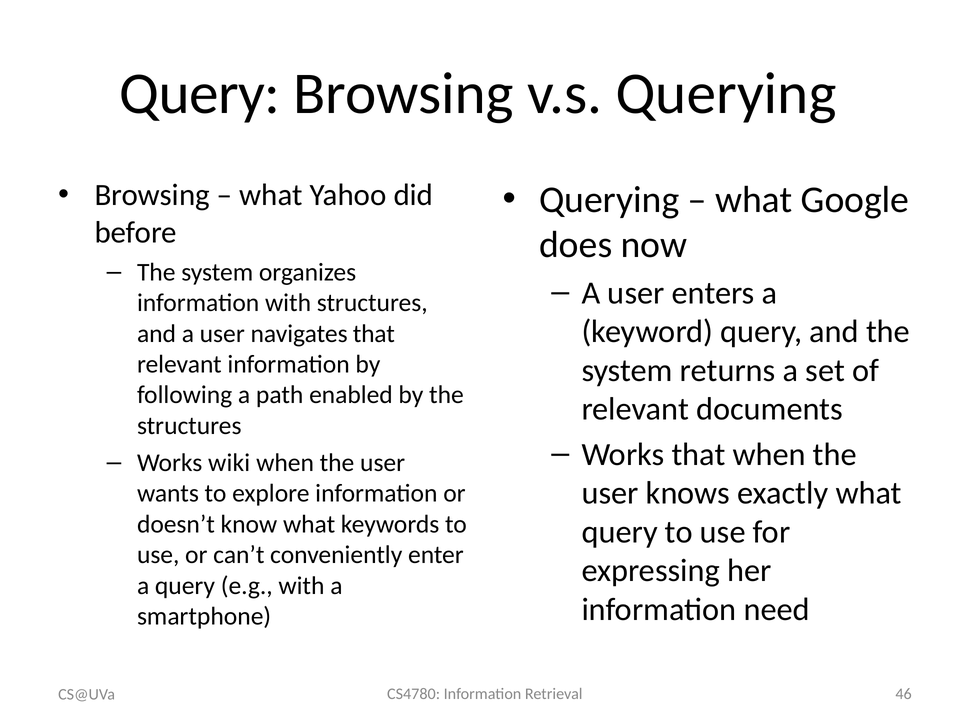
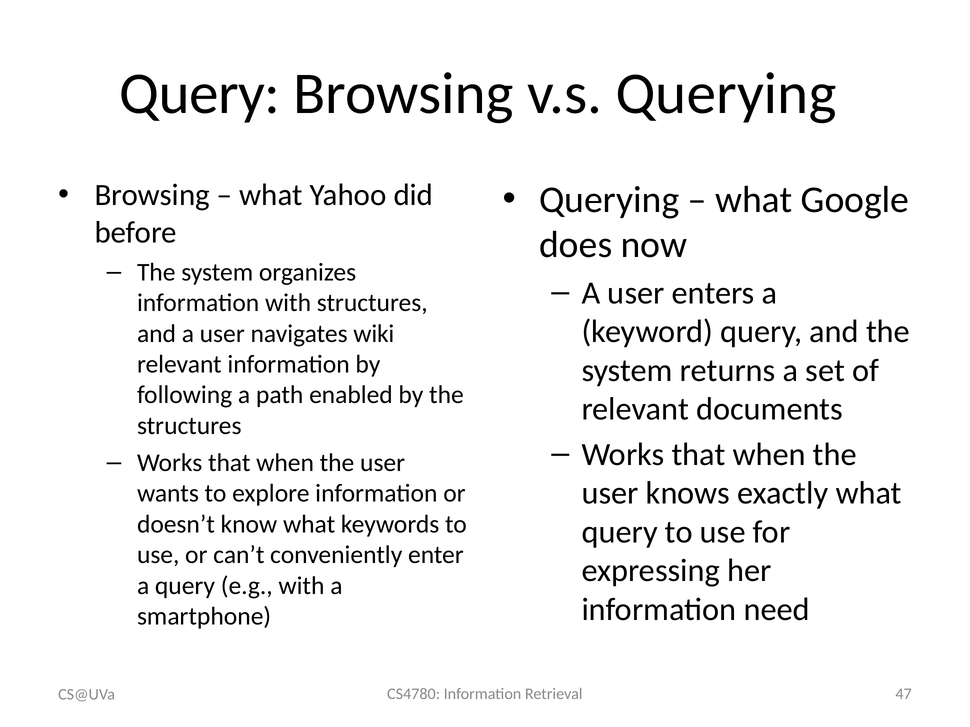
navigates that: that -> wiki (374, 334)
wiki: wiki -> that (229, 463)
46: 46 -> 47 (904, 695)
